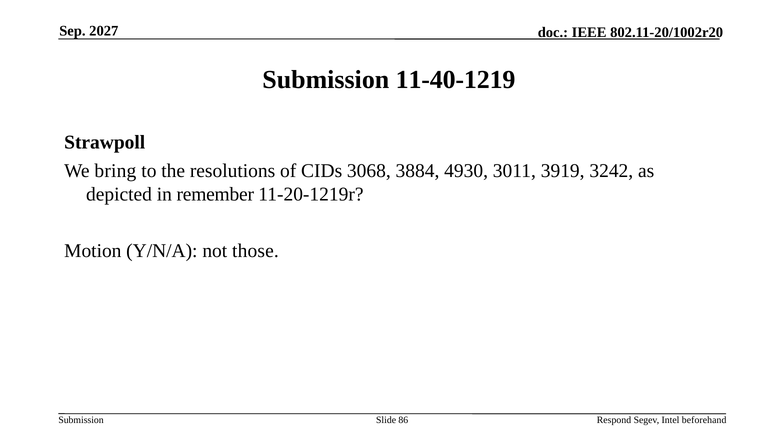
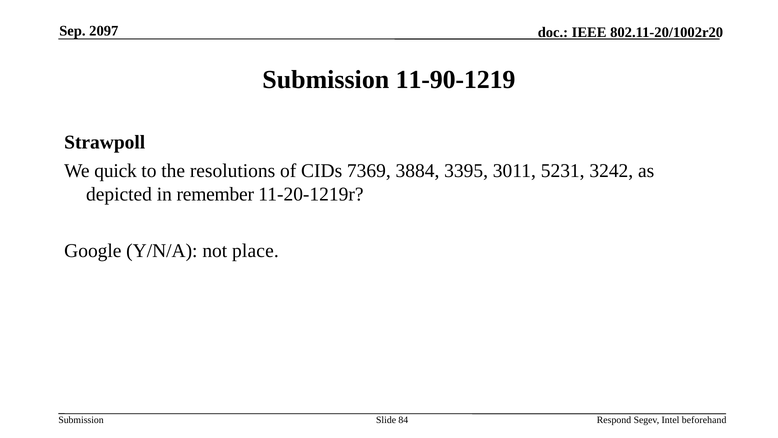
2027: 2027 -> 2097 (104, 31)
11-40-1219: 11-40-1219 -> 11-90-1219 (456, 80)
bring: bring -> quick (116, 171)
3068: 3068 -> 7369 (369, 171)
4930: 4930 -> 3395 (466, 171)
3919: 3919 -> 5231 (563, 171)
Motion: Motion -> Google (93, 250)
those: those -> place (255, 250)
86: 86 -> 84 (403, 420)
